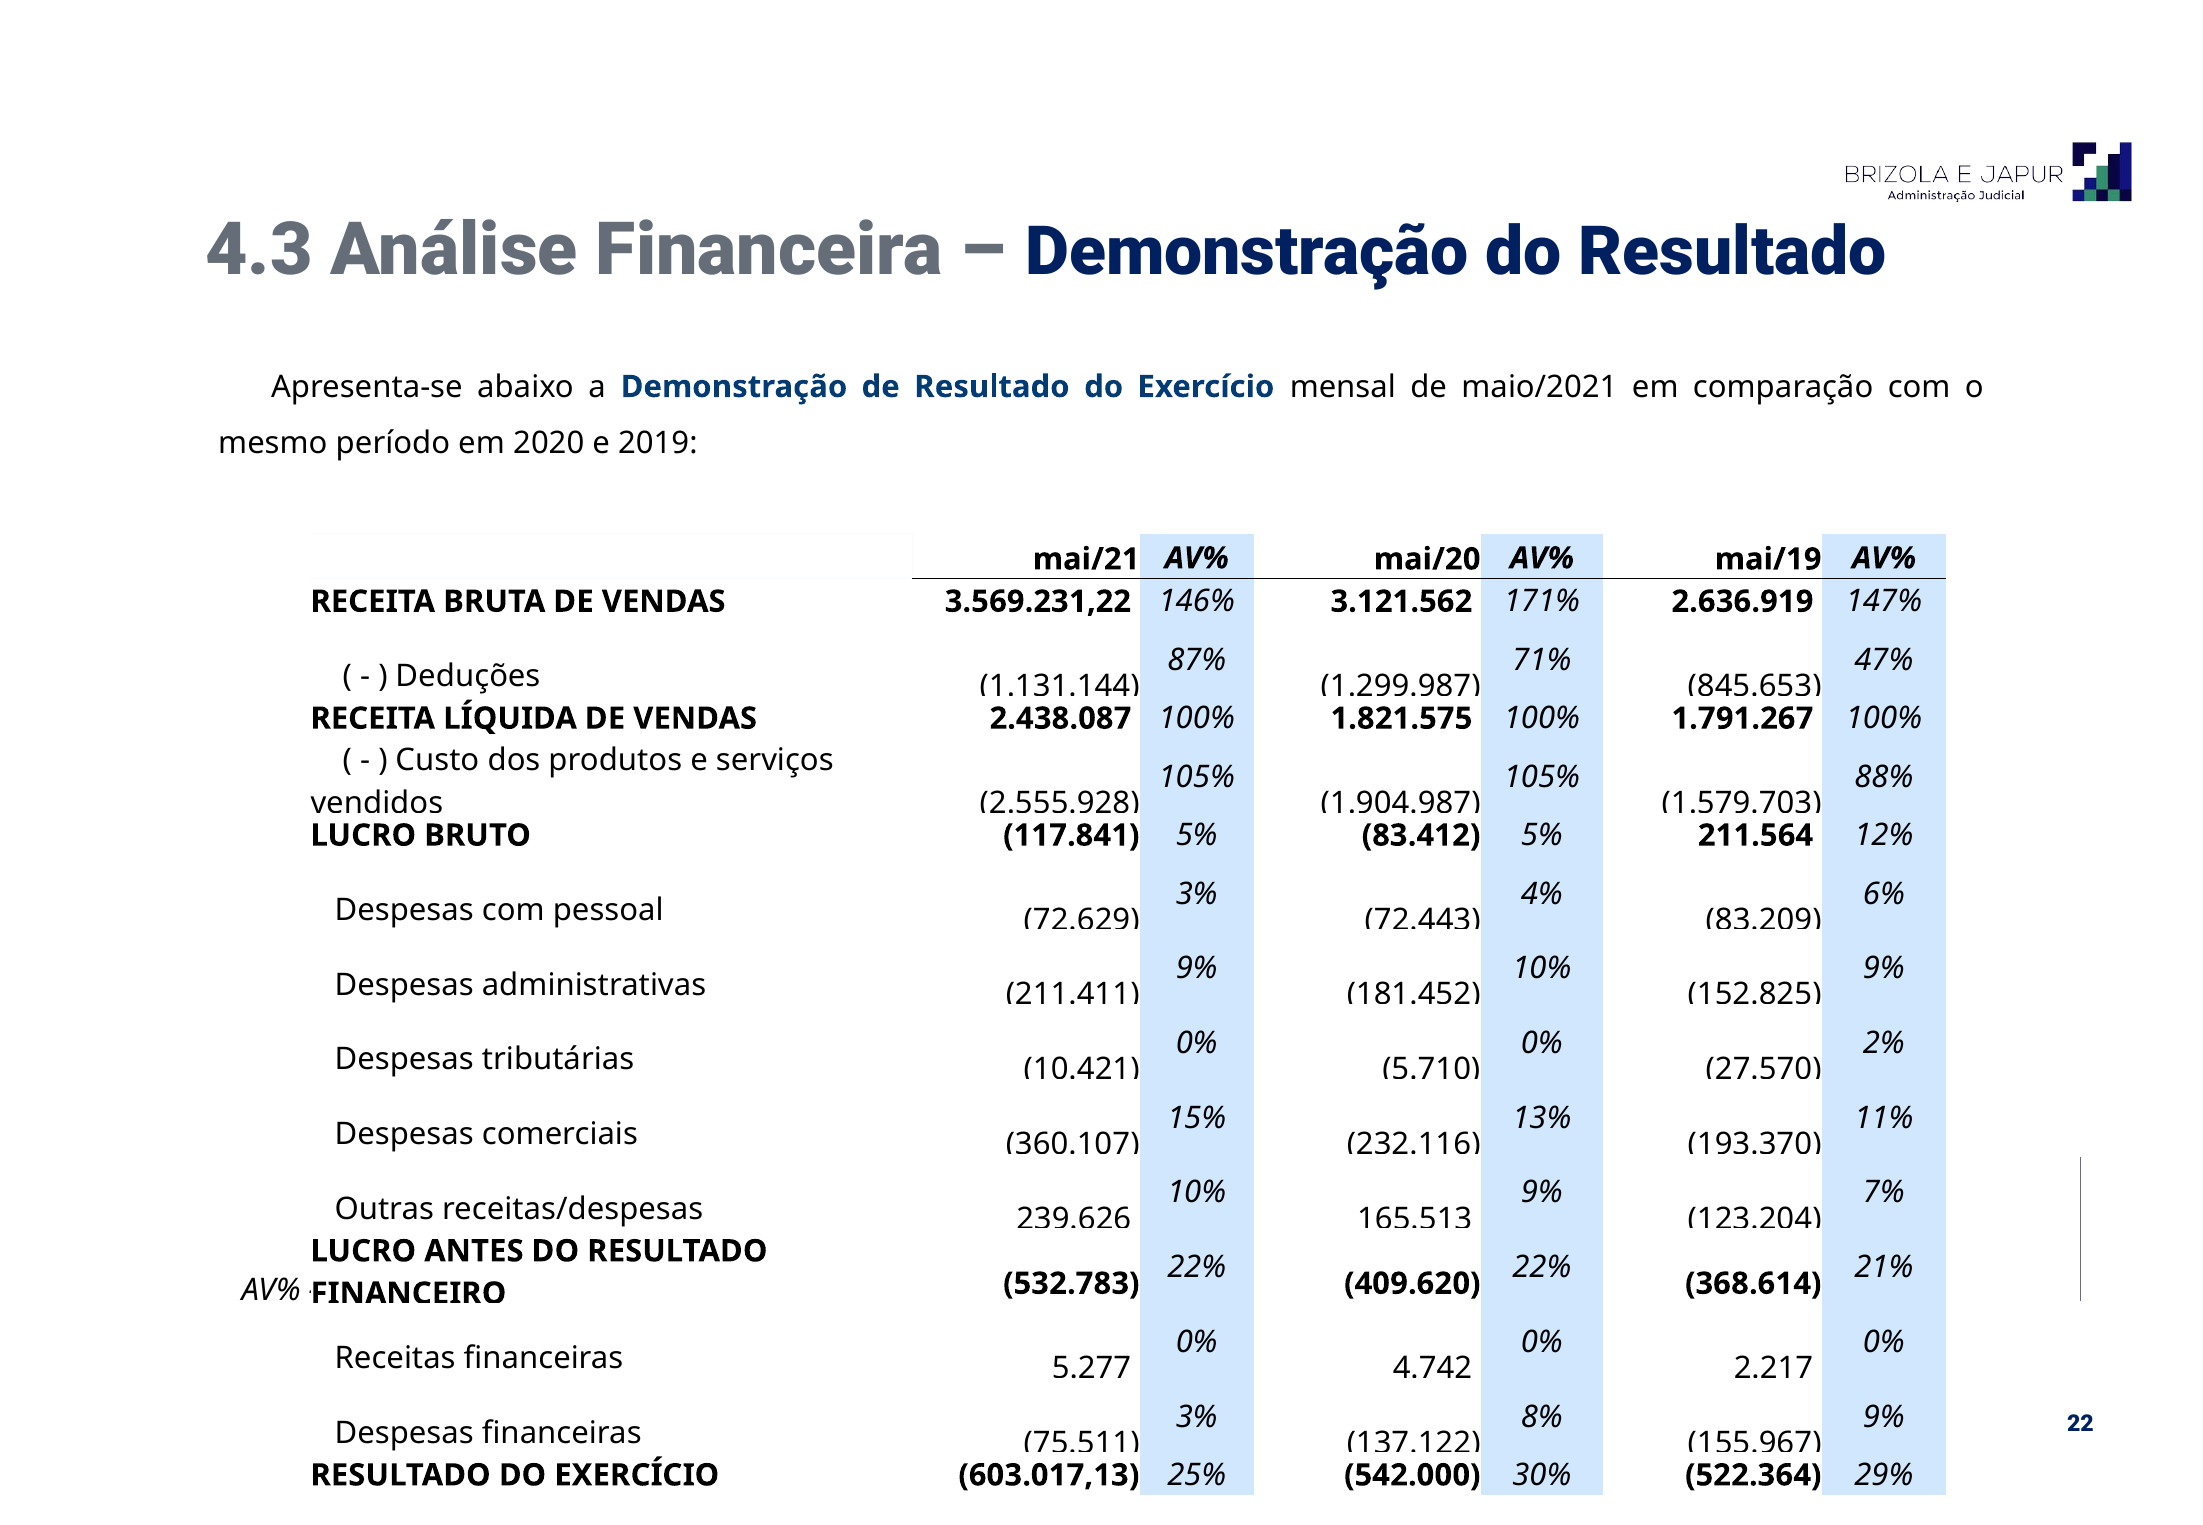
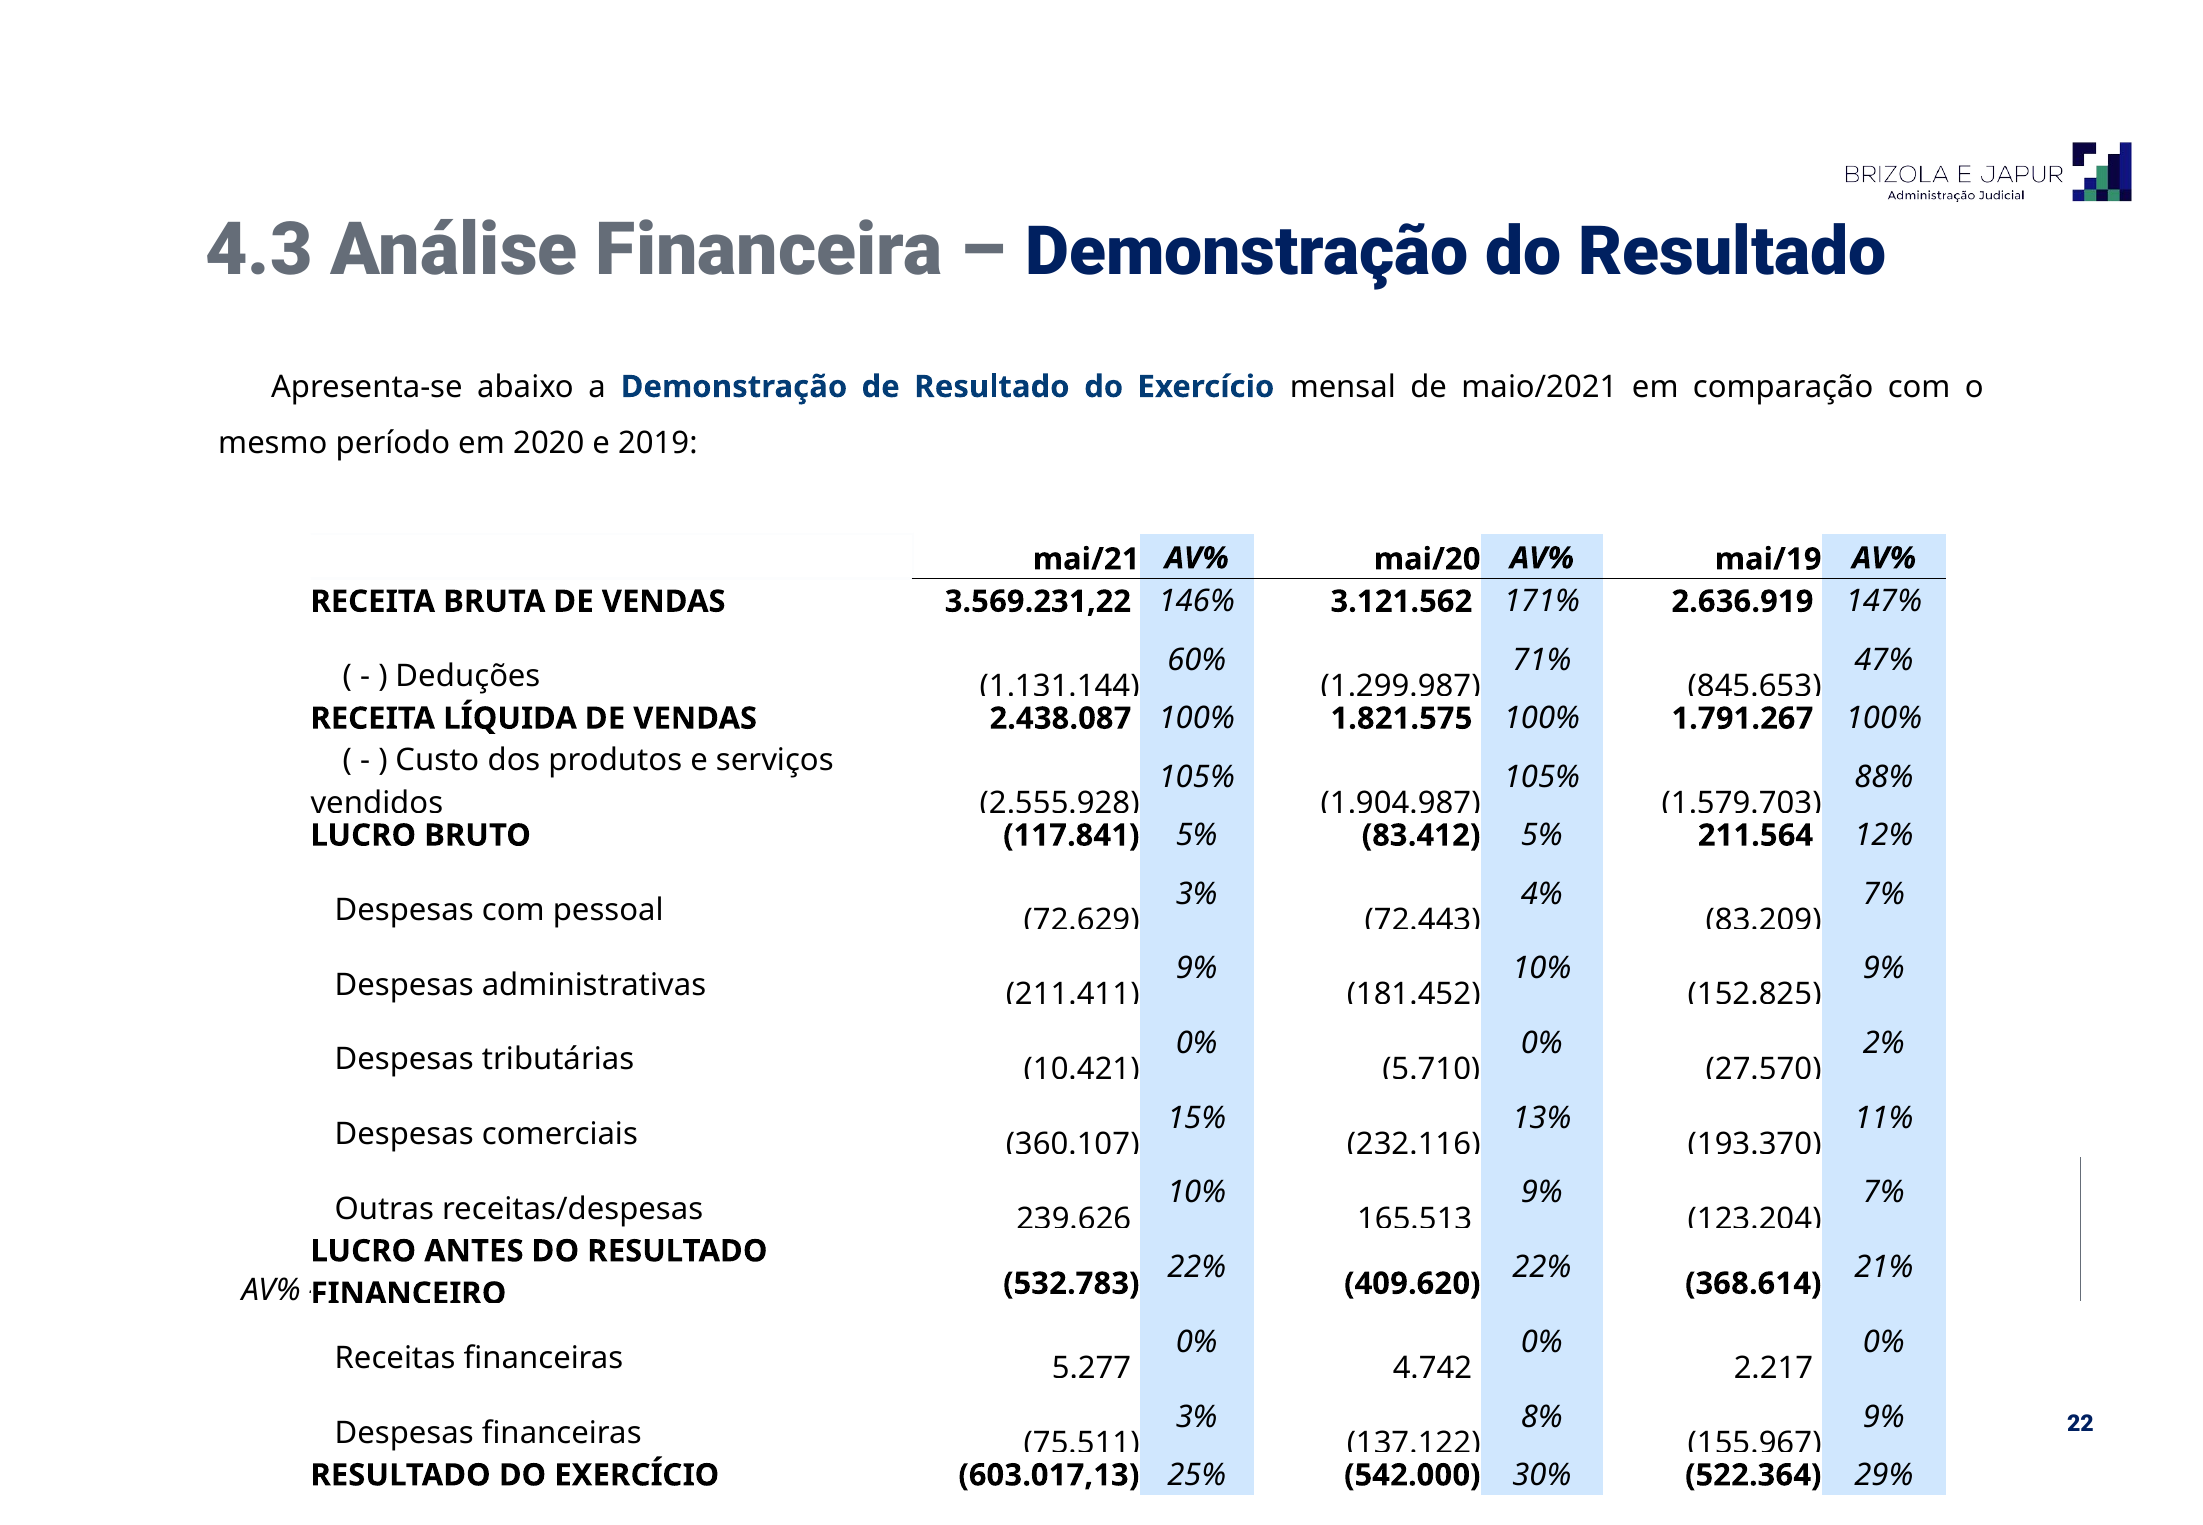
87%: 87% -> 60% (1197, 660)
6%: 6% -> 7% (1884, 894)
